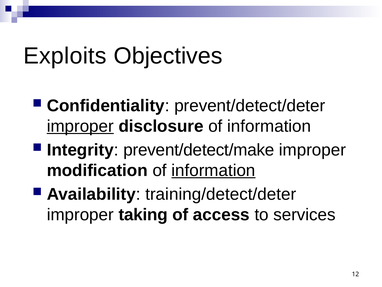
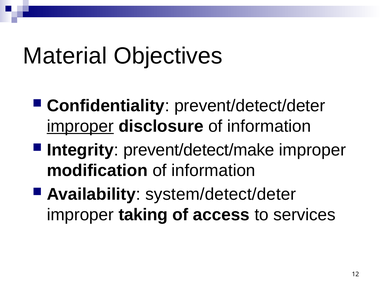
Exploits: Exploits -> Material (65, 56)
information underline: present -> none (213, 170)
training/detect/deter: training/detect/deter -> system/detect/deter (221, 194)
